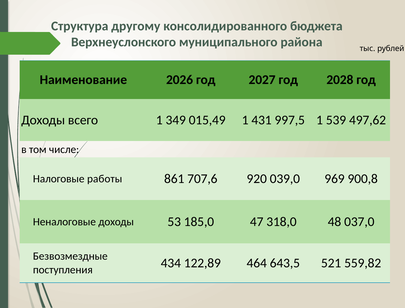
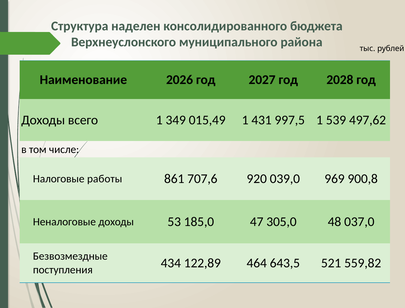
другому: другому -> наделен (136, 26)
318,0: 318,0 -> 305,0 (281, 222)
